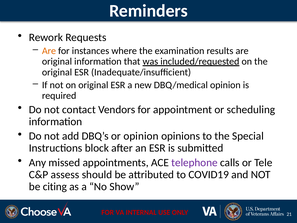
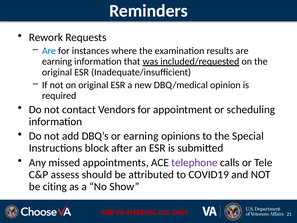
Are colour: orange -> blue (49, 51)
original: original -> earning (57, 61)
or opinion: opinion -> earning (141, 136)
